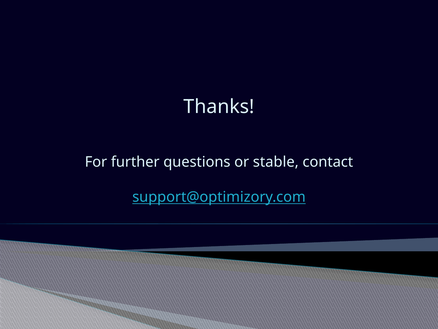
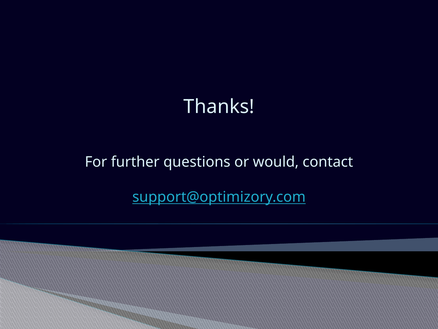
stable: stable -> would (276, 162)
